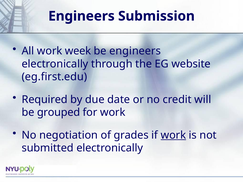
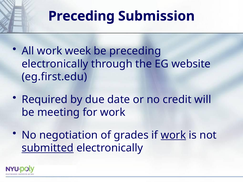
Engineers: Engineers -> Preceding (81, 16)
be engineers: engineers -> preceding (135, 51)
grouped: grouped -> meeting (59, 113)
submitted underline: none -> present (48, 148)
